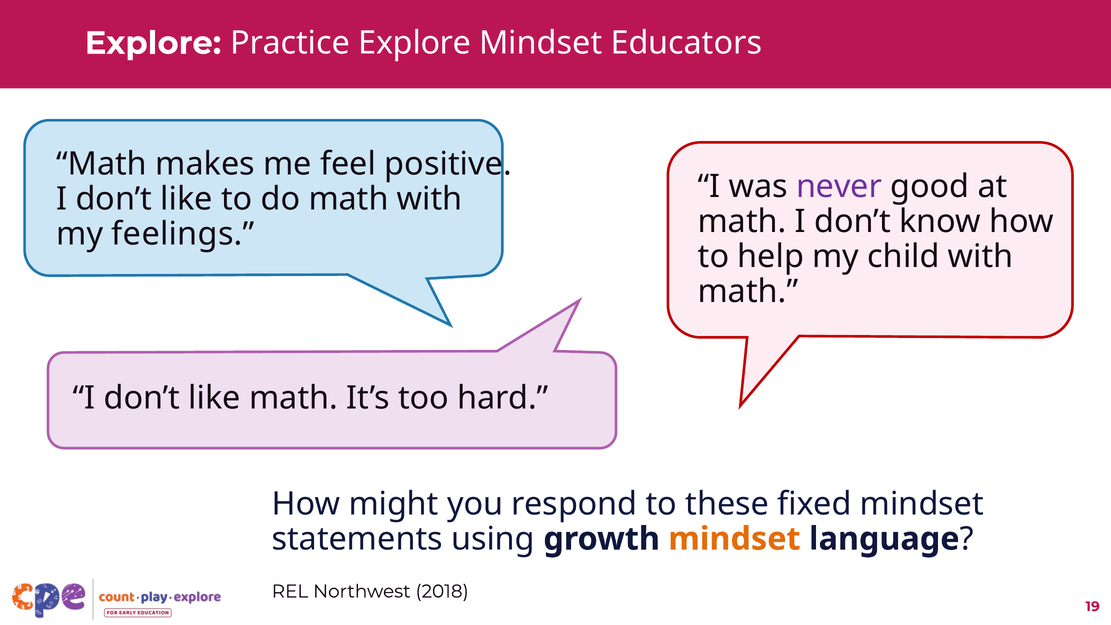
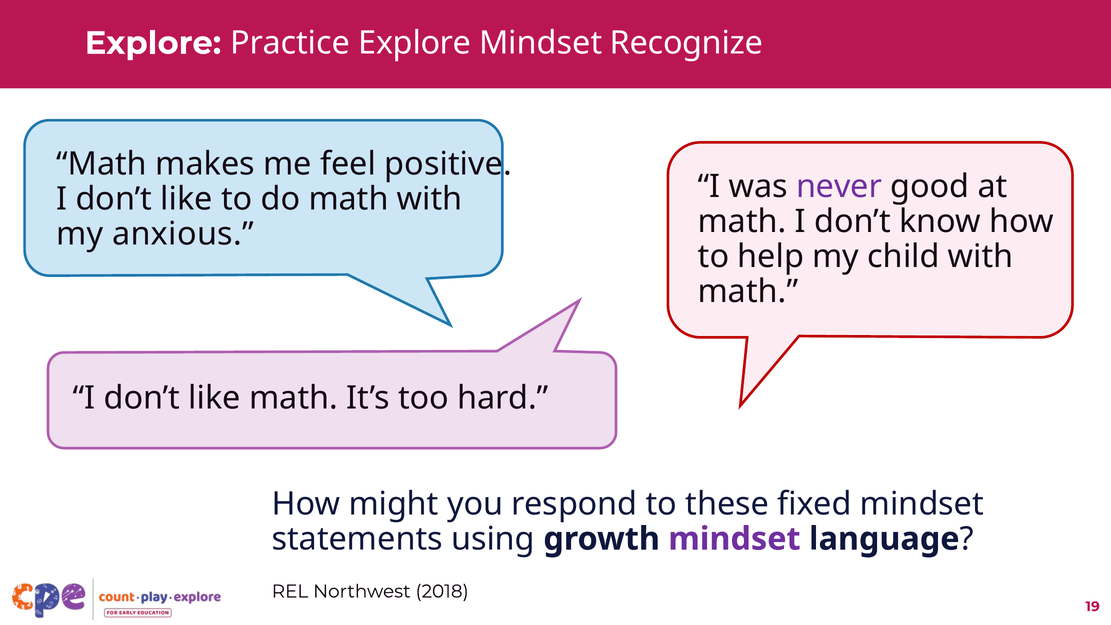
Educators: Educators -> Recognize (686, 43)
feelings: feelings -> anxious (183, 234)
mindset colour: orange -> purple (734, 539)
